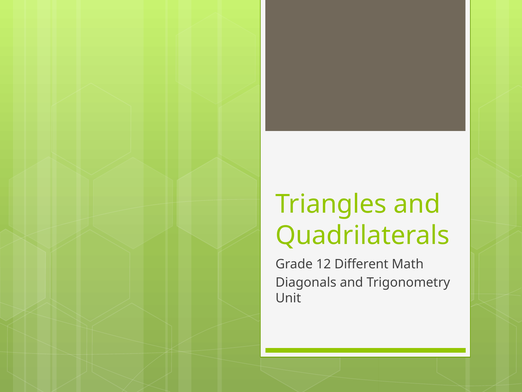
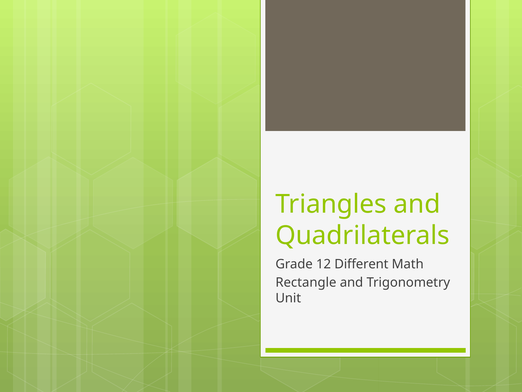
Diagonals: Diagonals -> Rectangle (306, 282)
